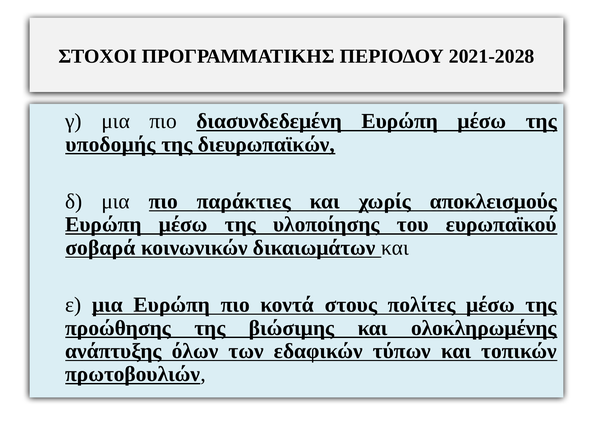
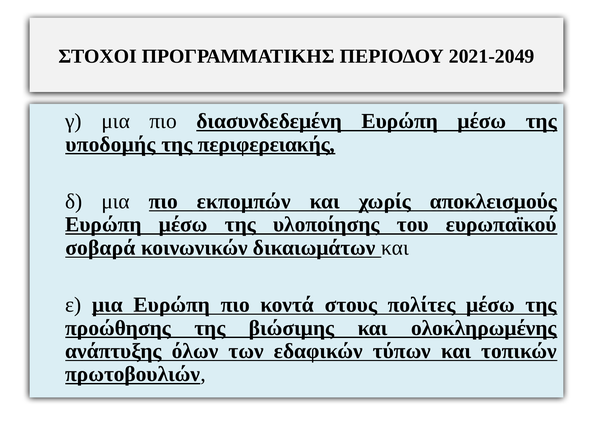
2021-2028: 2021-2028 -> 2021-2049 (492, 56)
διευρωπαϊκών: διευρωπαϊκών -> περιφερειακής (266, 144)
παράκτιες: παράκτιες -> εκπομπών (244, 201)
